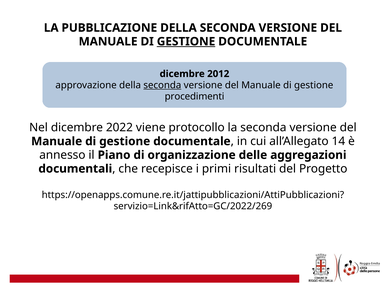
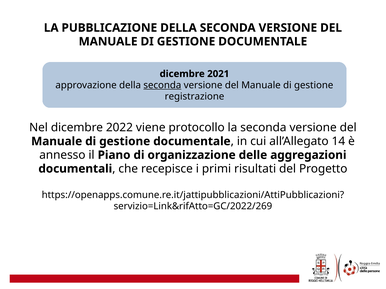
GESTIONE underline: present -> none (186, 42)
2012: 2012 -> 2021 (218, 74)
procedimenti: procedimenti -> registrazione (194, 97)
